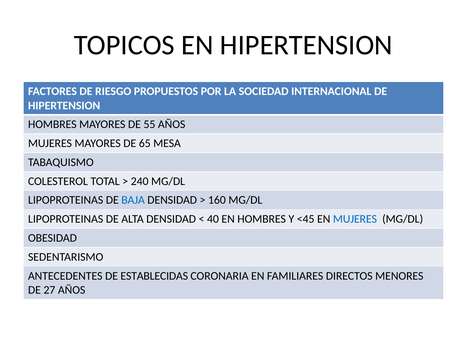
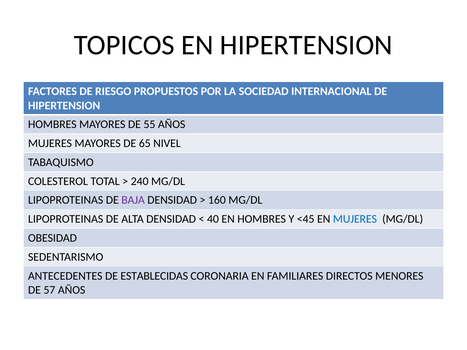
MESA: MESA -> NIVEL (167, 143)
BAJA colour: blue -> purple (133, 200)
27: 27 -> 57 (49, 290)
